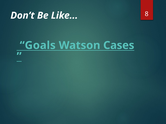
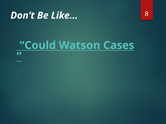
Goals: Goals -> Could (38, 46)
